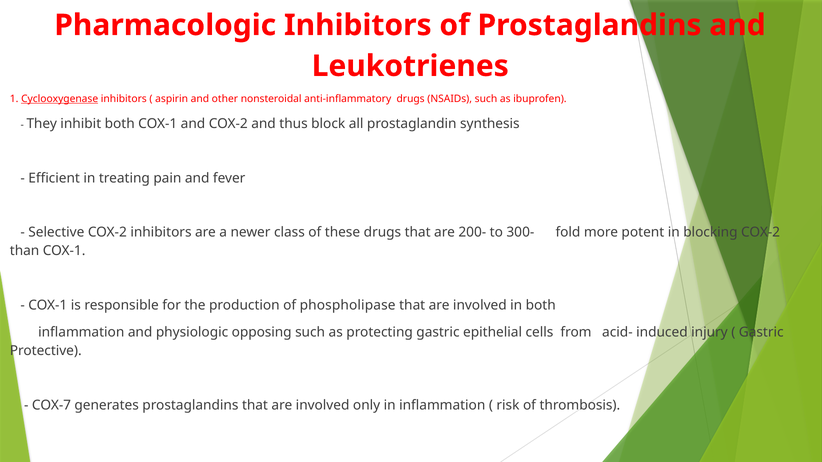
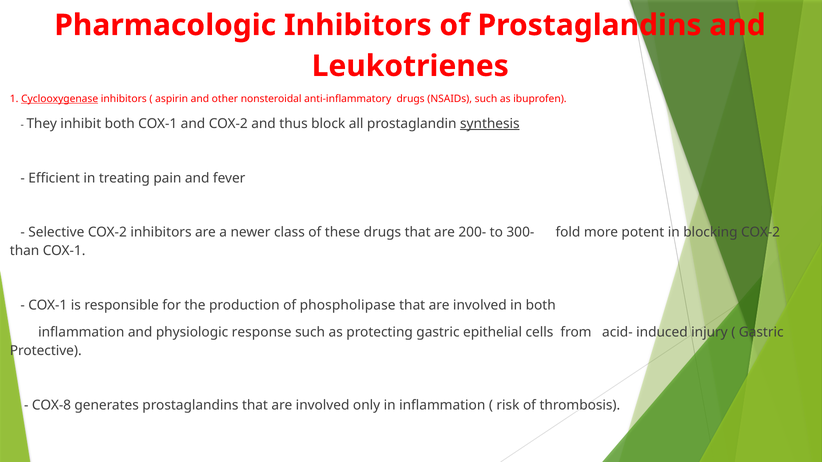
synthesis underline: none -> present (490, 124)
opposing: opposing -> response (262, 333)
COX-7: COX-7 -> COX-8 (51, 405)
